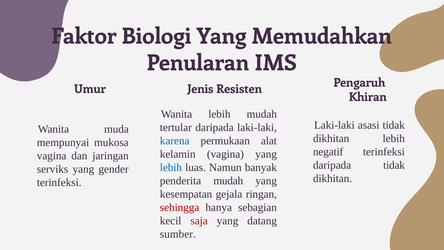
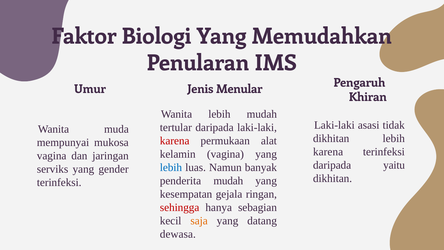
Resisten: Resisten -> Menular (239, 89)
karena colour: blue -> red (175, 141)
negatif: negatif -> karena (328, 152)
daripada tidak: tidak -> yaitu (394, 165)
saja colour: red -> orange (199, 221)
sumber: sumber -> dewasa (178, 234)
